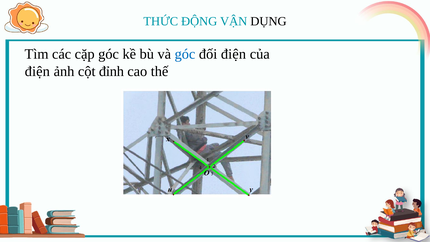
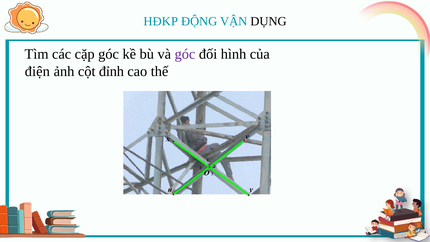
THỨC: THỨC -> HĐKP (161, 21)
góc colour: blue -> purple (185, 54)
đối điện: điện -> hình (234, 54)
